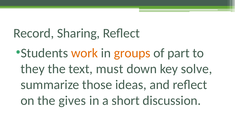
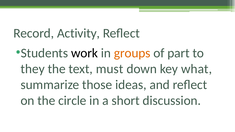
Sharing: Sharing -> Activity (79, 33)
work colour: orange -> black (85, 53)
solve: solve -> what (197, 69)
gives: gives -> circle (72, 101)
